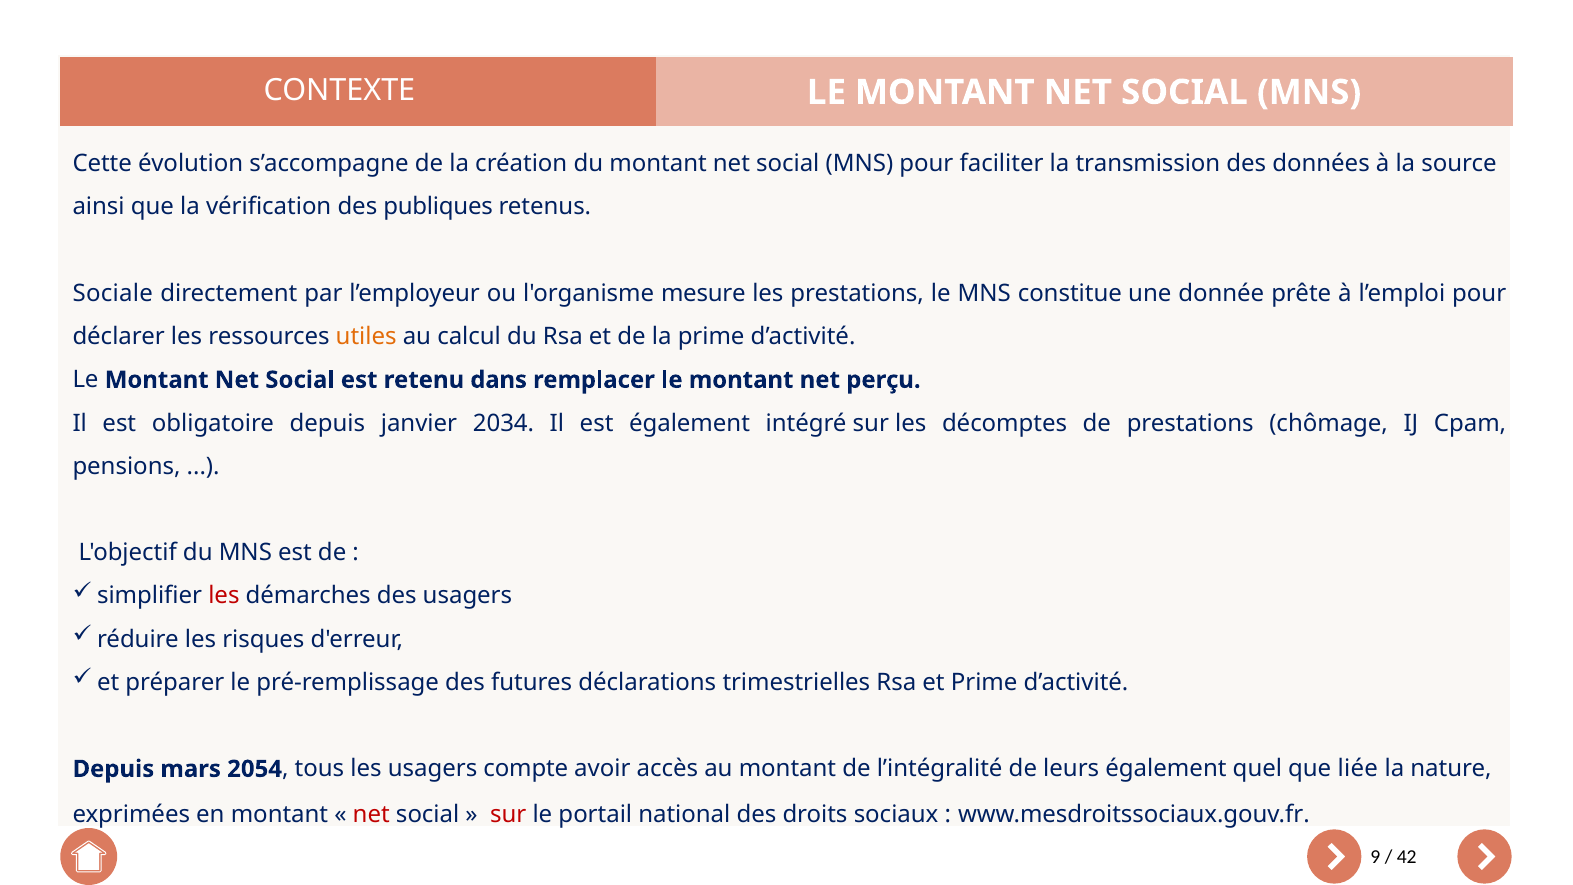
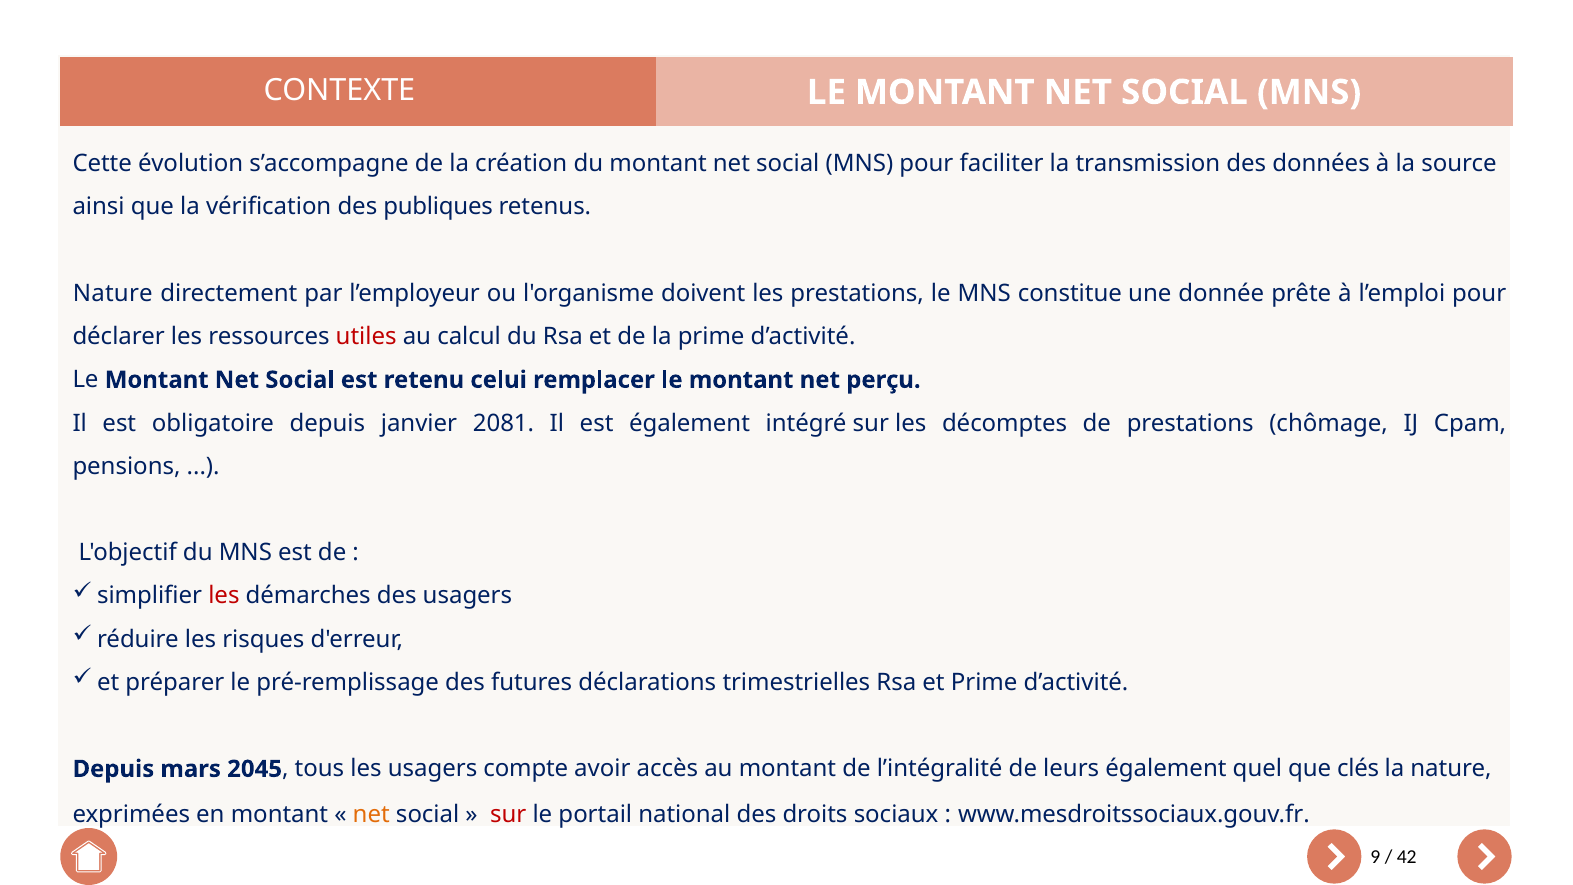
Sociale: Sociale -> Nature (113, 293)
mesure: mesure -> doivent (703, 293)
utiles colour: orange -> red (366, 337)
dans: dans -> celui (499, 380)
2034: 2034 -> 2081 (503, 423)
2054: 2054 -> 2045 (255, 769)
liée: liée -> clés (1358, 769)
net colour: red -> orange (371, 814)
